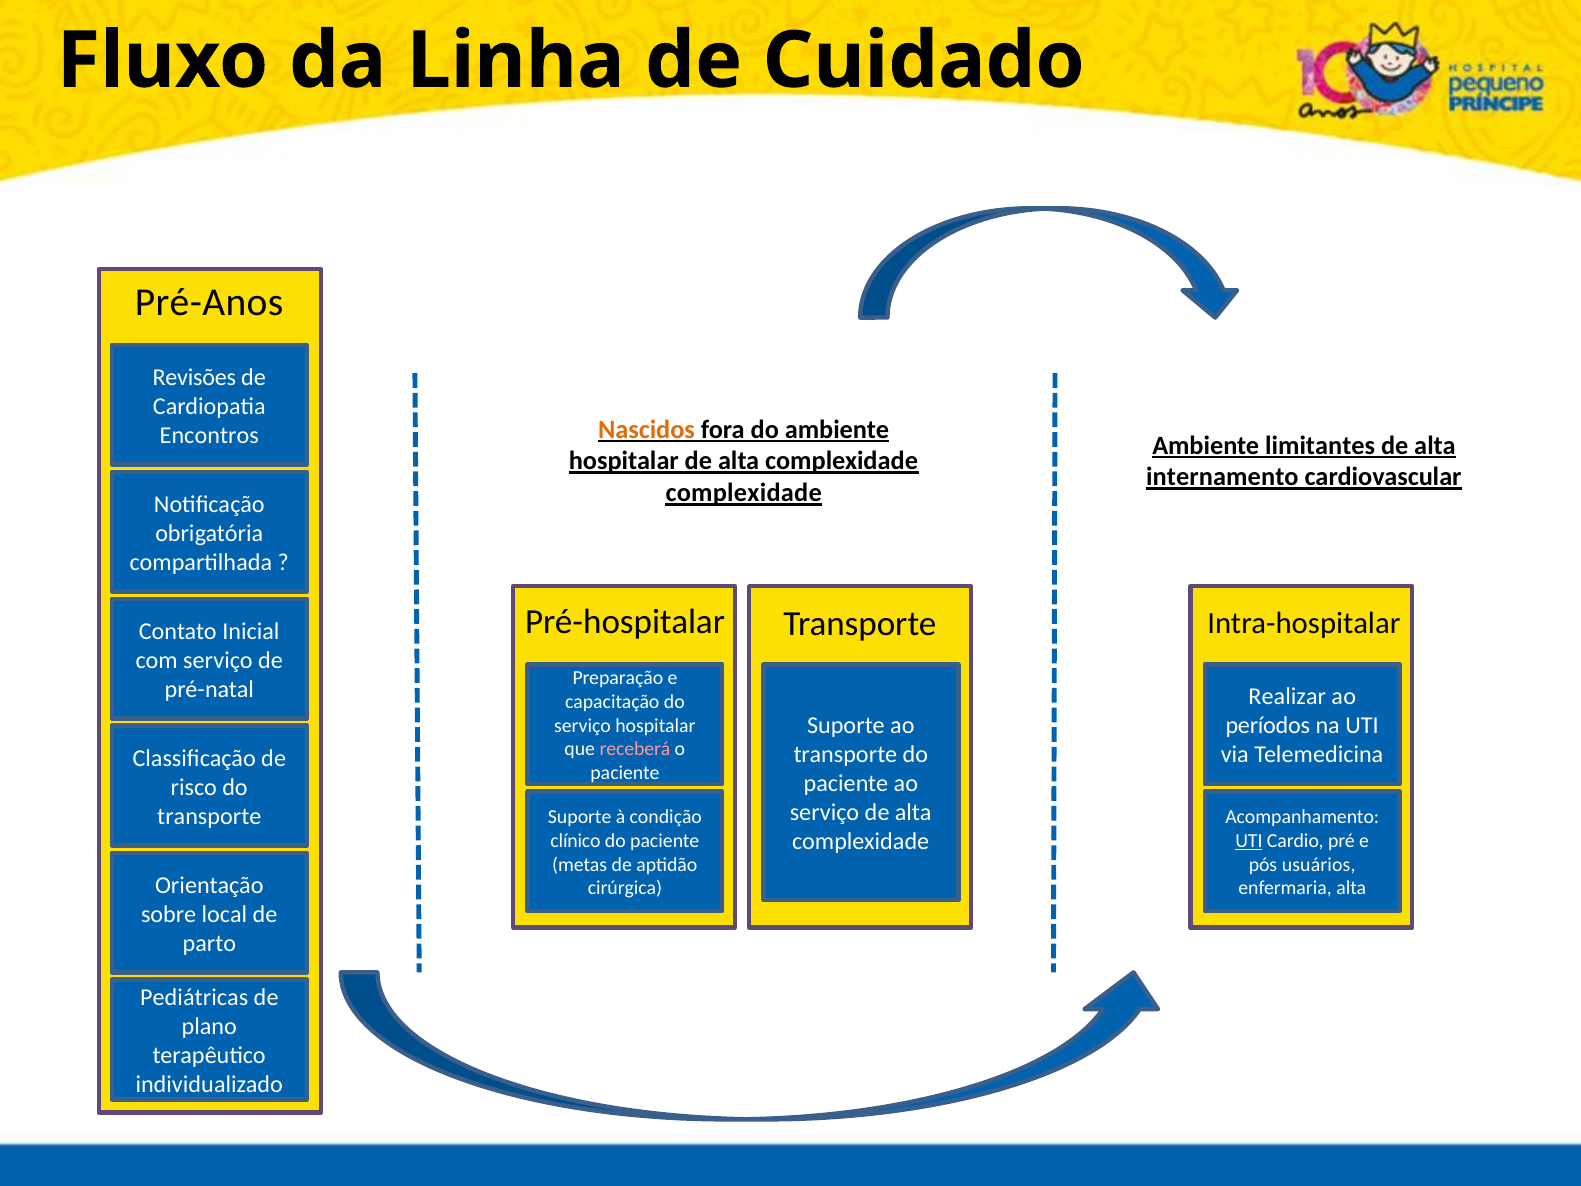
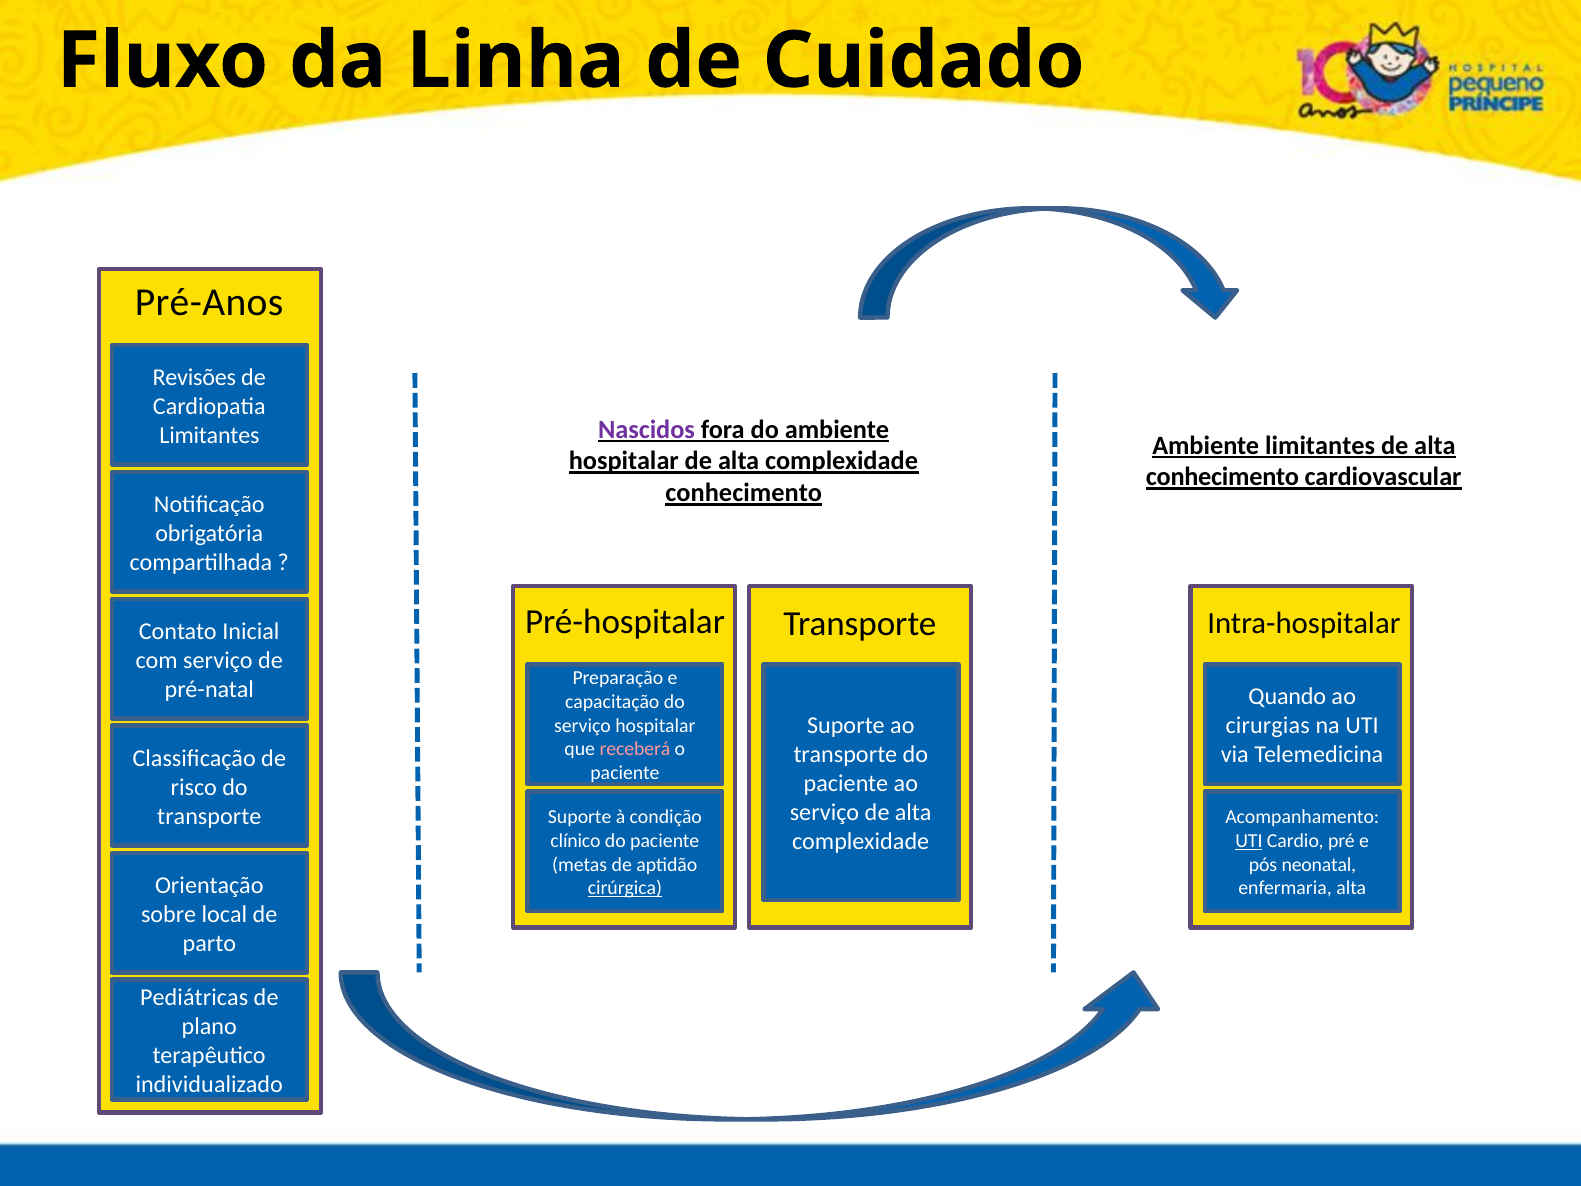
Nascidos colour: orange -> purple (646, 429)
Encontros: Encontros -> Limitantes (209, 435)
internamento: internamento -> conhecimento (1223, 477)
complexidade: complexidade -> conhecimento (744, 493)
Realizar: Realizar -> Quando (1287, 697)
períodos: períodos -> cirurgias (1268, 726)
usuários: usuários -> neonatal (1319, 864)
cirúrgica underline: none -> present (625, 888)
